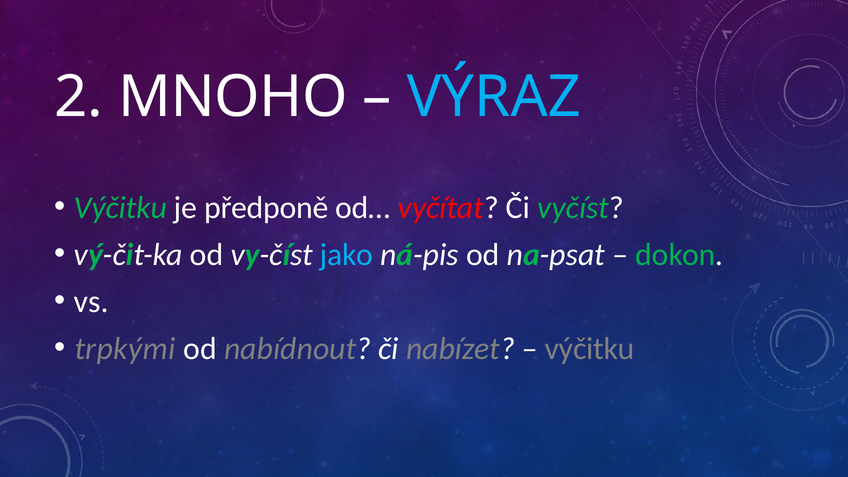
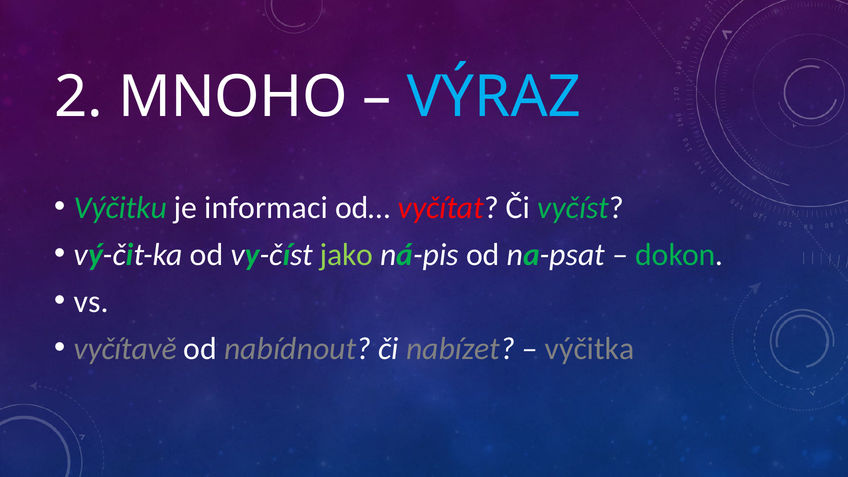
předponě: předponě -> informaci (266, 208)
jako colour: light blue -> light green (347, 255)
trpkými: trpkými -> vyčítavě (125, 349)
výčitku: výčitku -> výčitka (590, 349)
